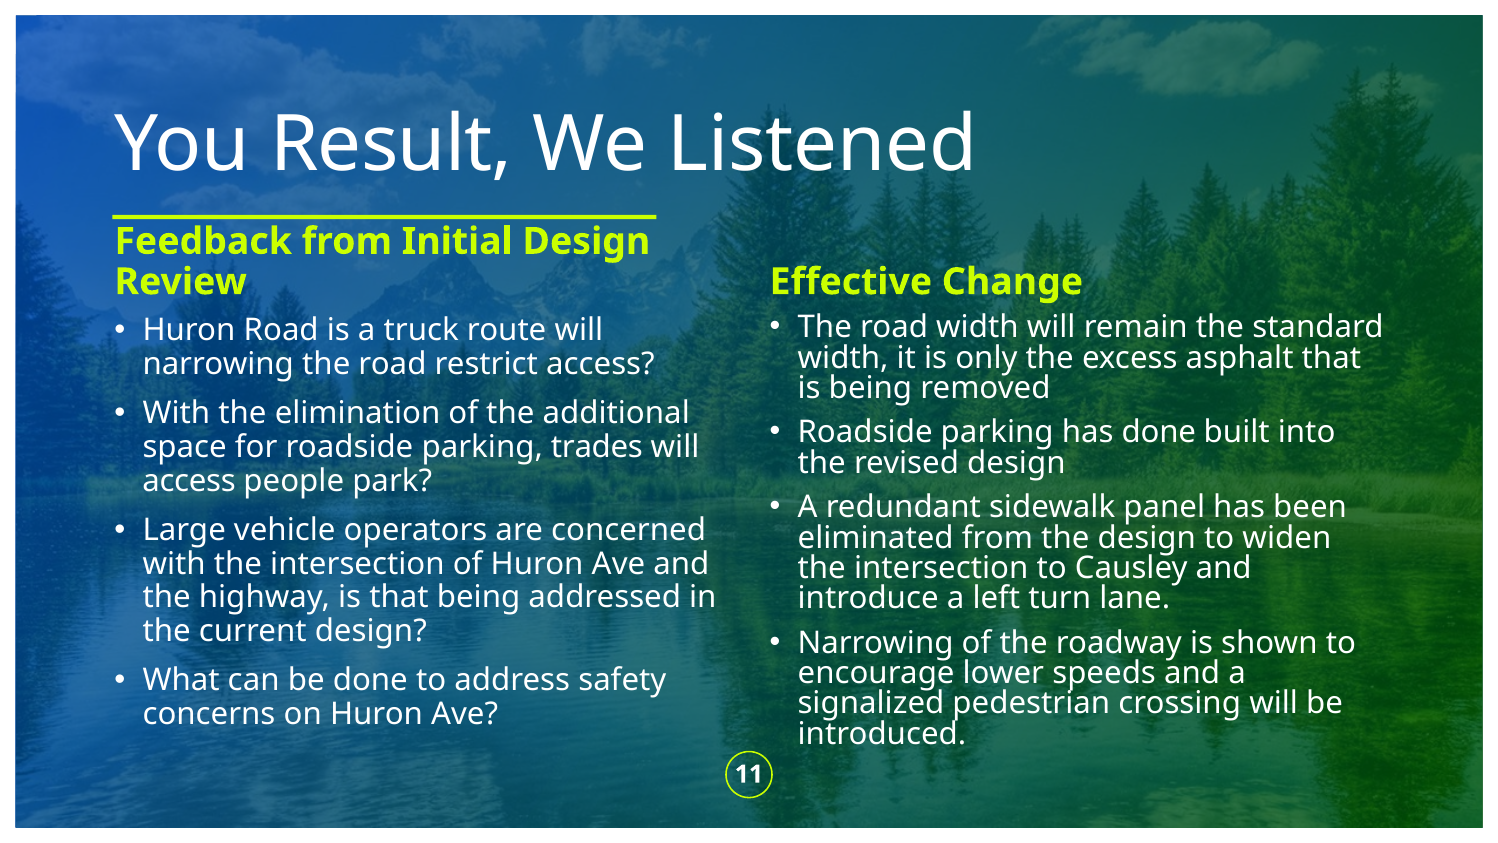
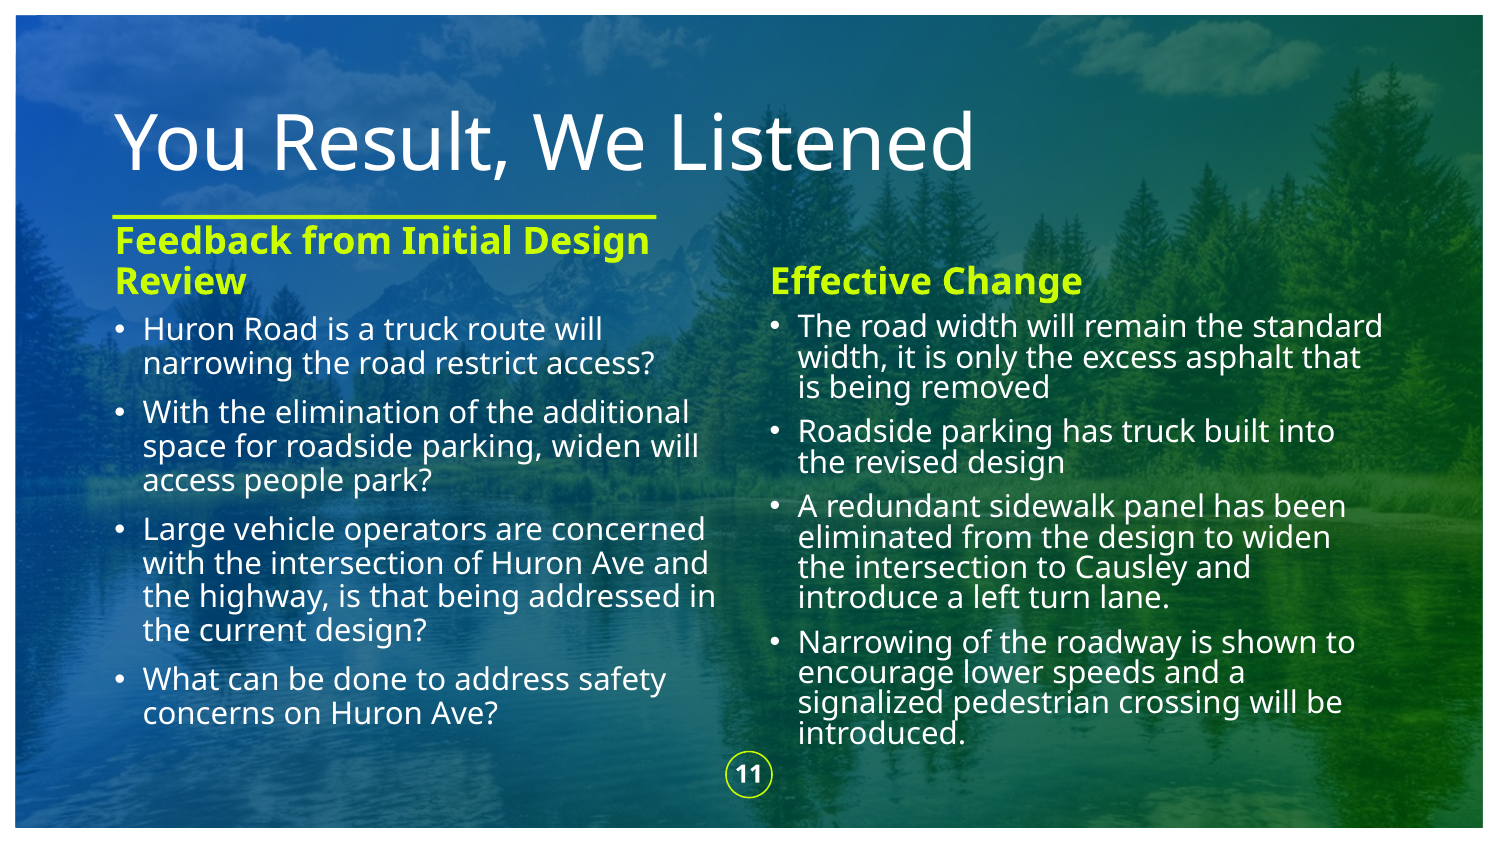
has done: done -> truck (1159, 432)
parking trades: trades -> widen (597, 447)
